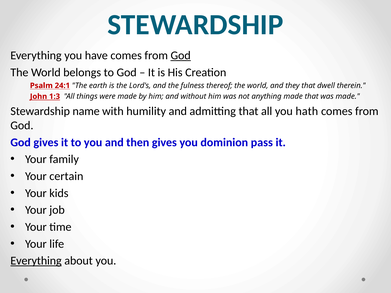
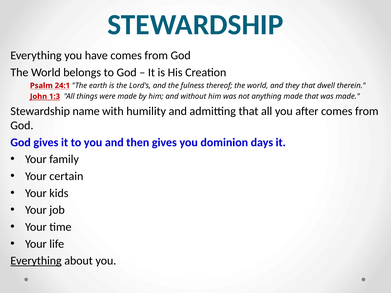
God underline: present -> none (181, 56)
hath: hath -> after (307, 111)
pass: pass -> days (262, 142)
